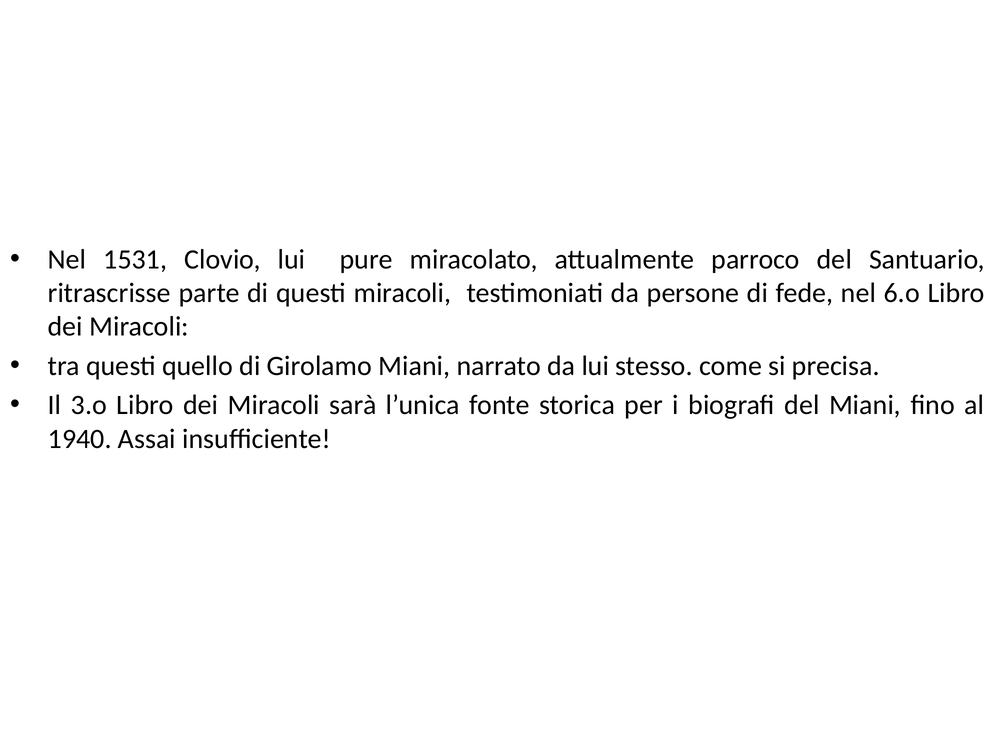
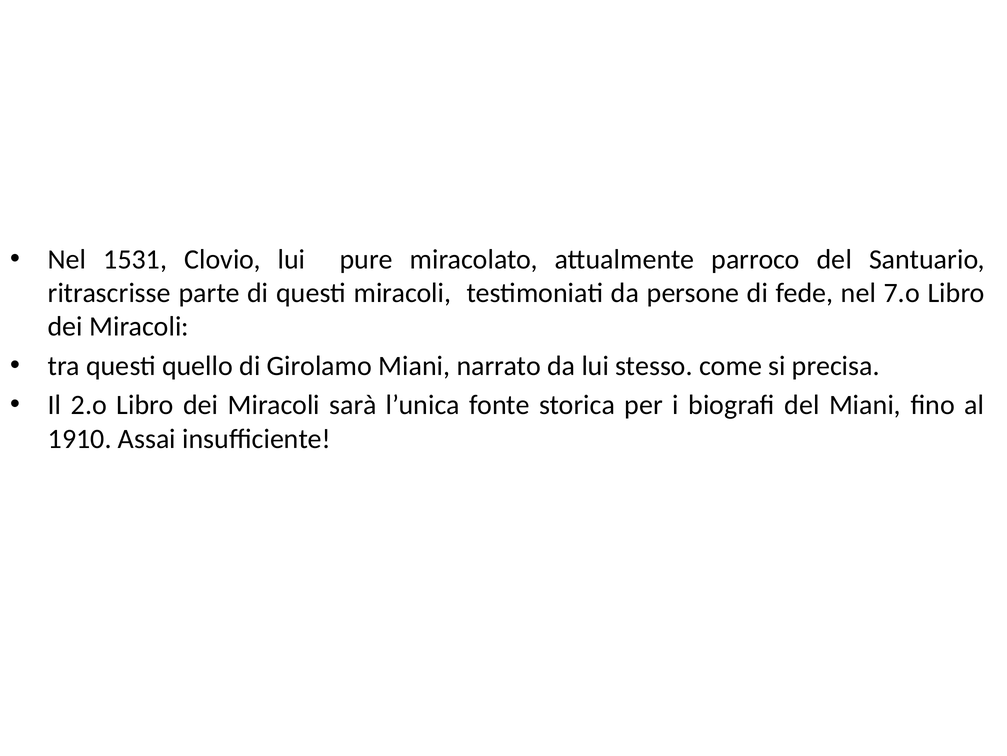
6.o: 6.o -> 7.o (902, 293)
3.o: 3.o -> 2.o (89, 405)
1940: 1940 -> 1910 (80, 438)
